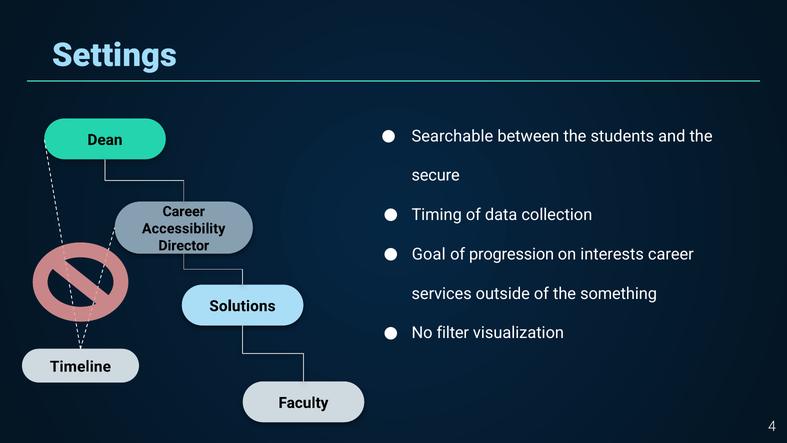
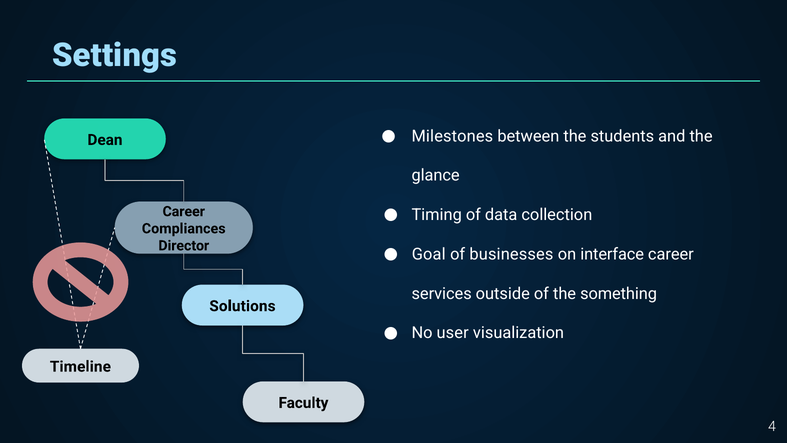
Searchable: Searchable -> Milestones (452, 136)
secure: secure -> glance (436, 175)
Accessibility: Accessibility -> Compliances (184, 228)
progression: progression -> businesses (511, 254)
interests: interests -> interface (612, 254)
filter: filter -> user (453, 333)
